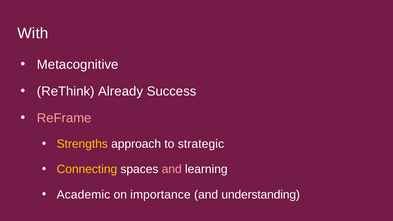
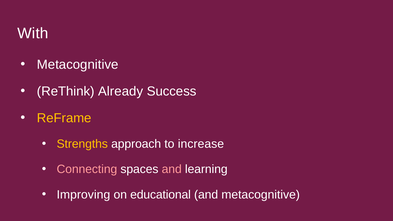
ReFrame colour: pink -> yellow (64, 118)
strategic: strategic -> increase (201, 144)
Connecting colour: yellow -> pink (87, 169)
Academic: Academic -> Improving (83, 195)
importance: importance -> educational (161, 195)
and understanding: understanding -> metacognitive (261, 195)
